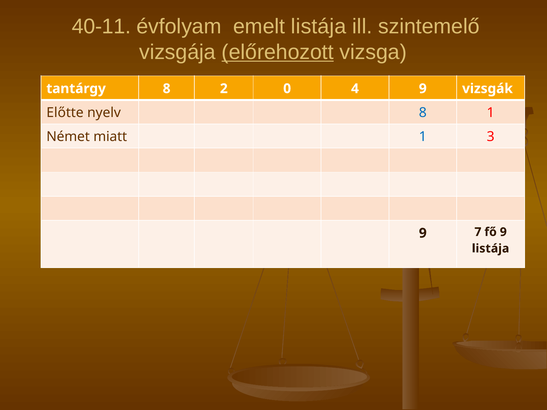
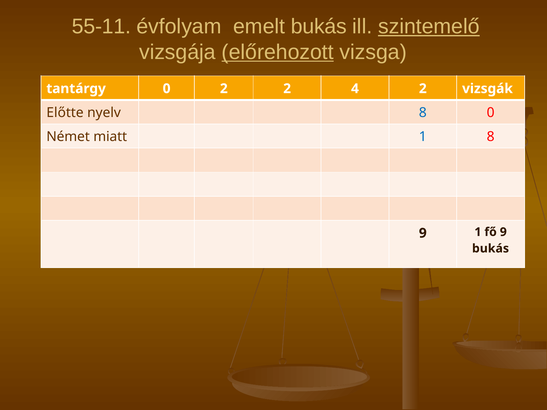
40-11: 40-11 -> 55-11 (101, 27)
emelt listája: listája -> bukás (319, 27)
szintemelő underline: none -> present (429, 27)
tantárgy 8: 8 -> 0 (167, 89)
2 0: 0 -> 2 (287, 89)
4 9: 9 -> 2 (423, 89)
8 1: 1 -> 0 (491, 113)
1 3: 3 -> 8 (491, 137)
9 7: 7 -> 1 (478, 232)
listája: listája -> bukás (491, 249)
